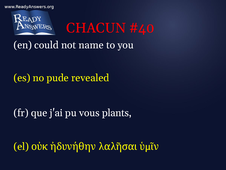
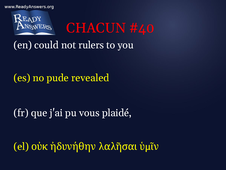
name: name -> rulers (91, 45)
plants: plants -> plaidé (117, 113)
